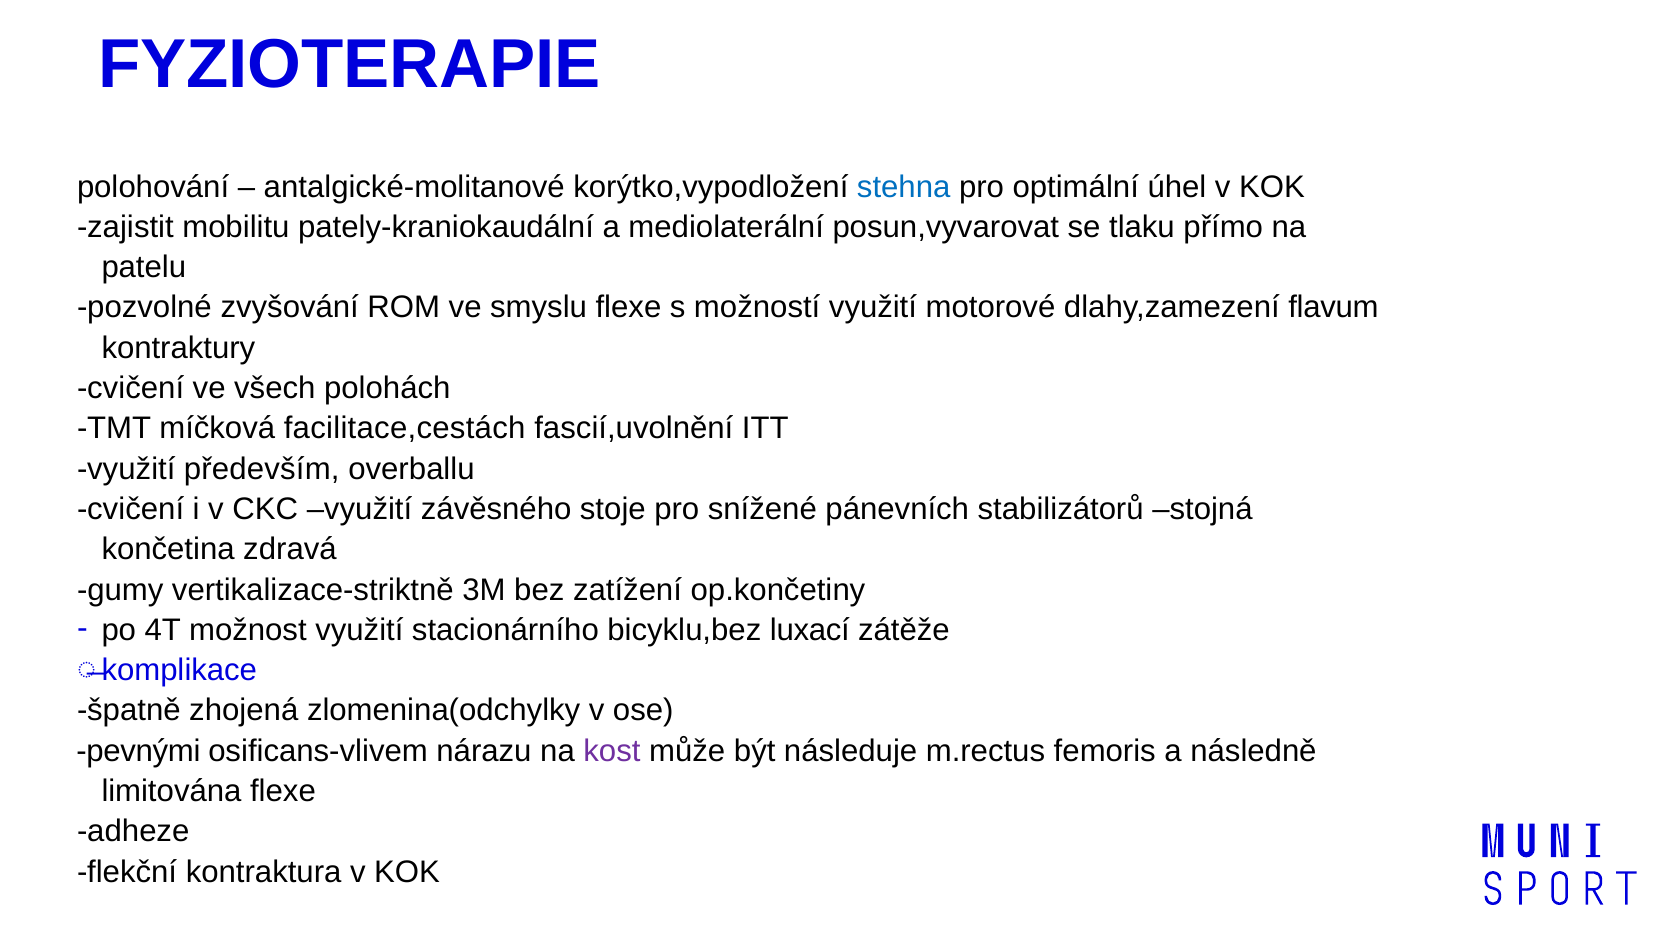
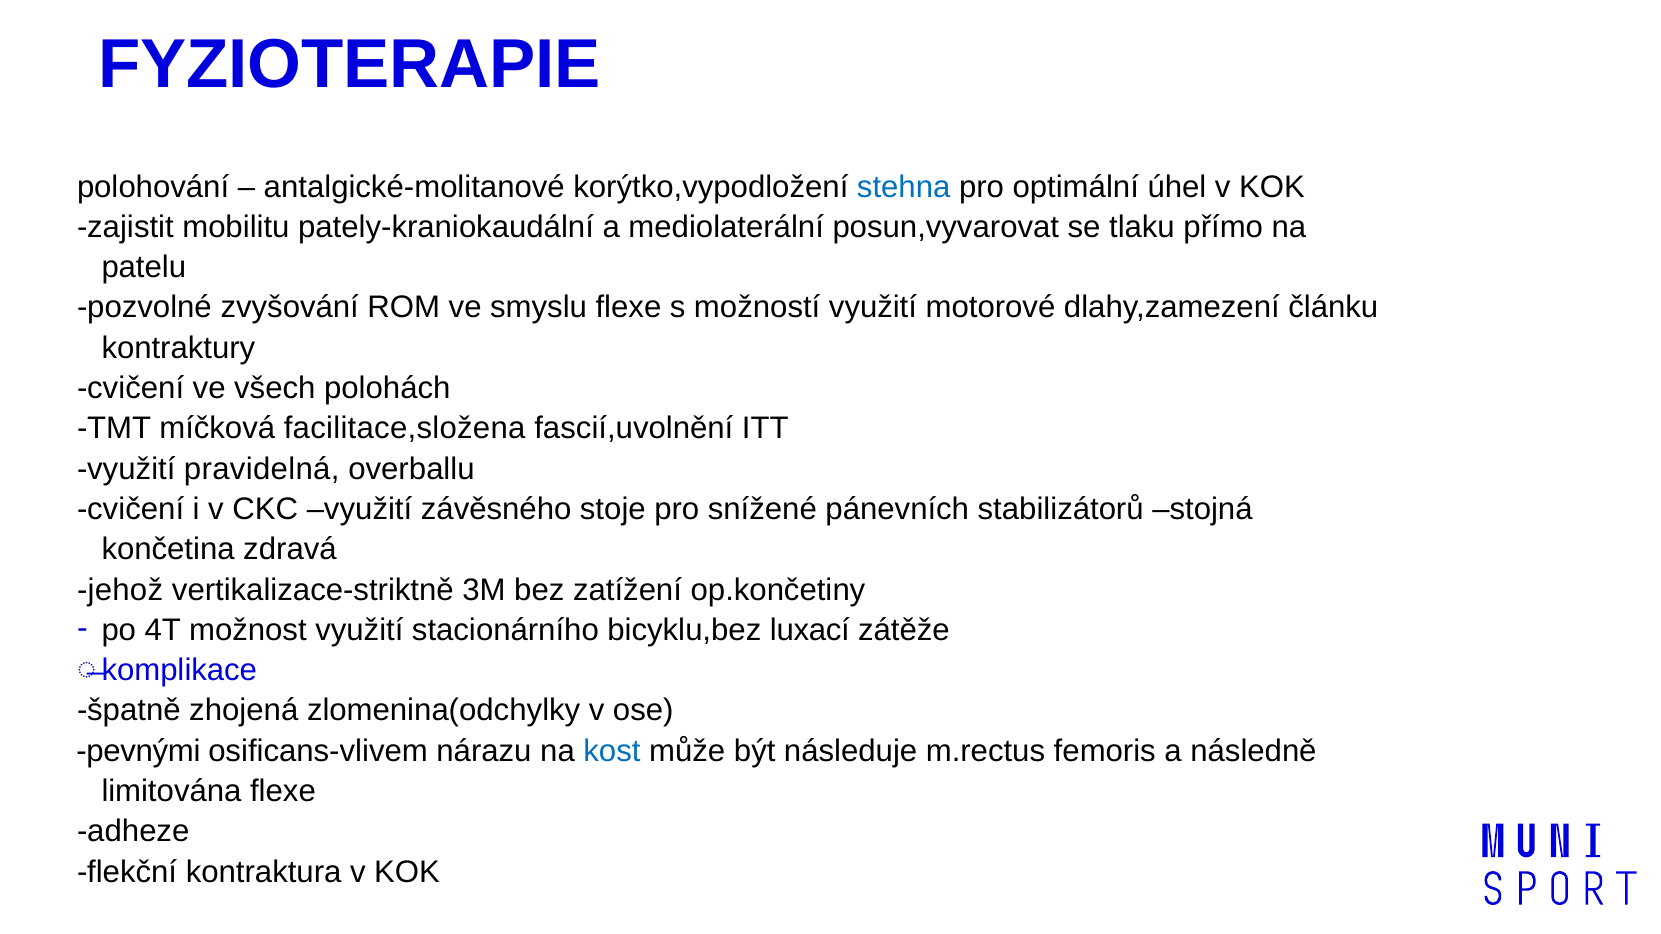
flavum: flavum -> článku (1333, 308)
facilitace,cestách: facilitace,cestách -> facilitace,složena (405, 429)
především: především -> pravidelná (262, 469)
gumy: gumy -> jehož (120, 590)
kost colour: purple -> blue (612, 751)
